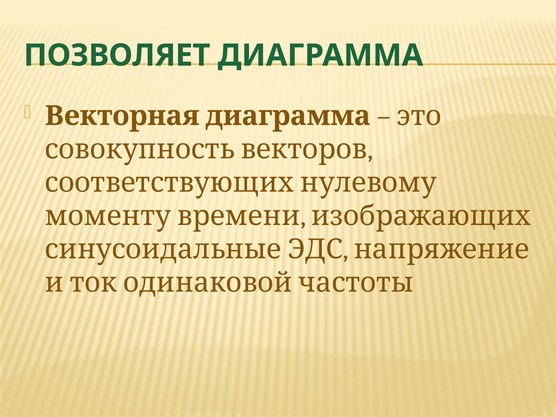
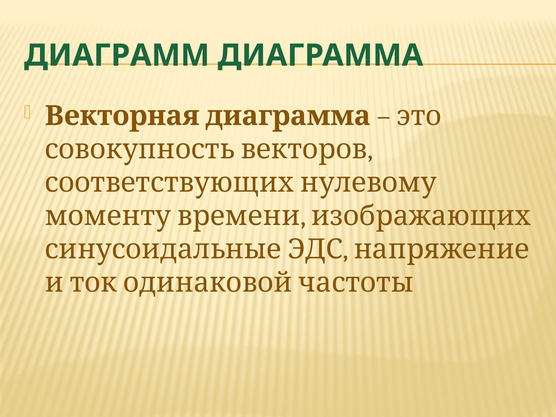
ПОЗВОЛЯЕТ: ПОЗВОЛЯЕТ -> ДИАГРАММ (117, 55)
